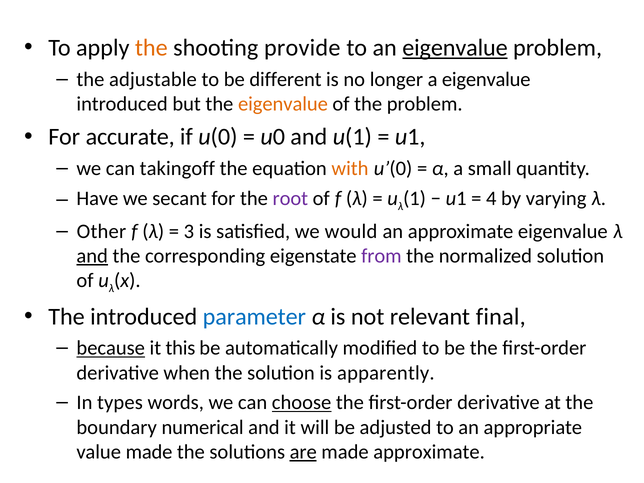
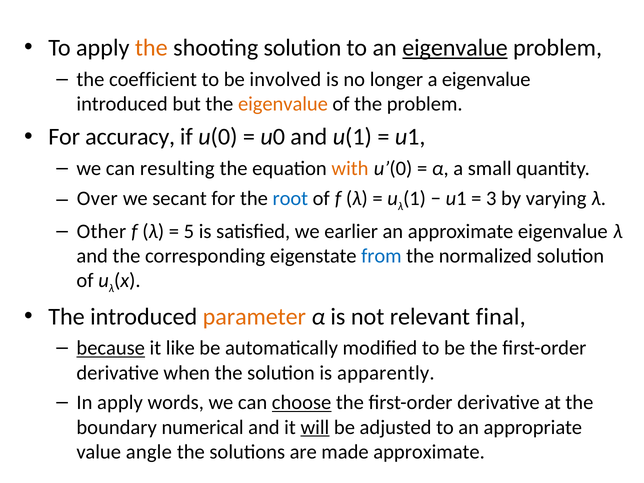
shooting provide: provide -> solution (302, 48)
adjustable: adjustable -> coefficient (153, 80)
different: different -> involved (285, 80)
accurate: accurate -> accuracy (130, 137)
takingoff: takingoff -> resulting (177, 169)
Have: Have -> Over (97, 198)
root colour: purple -> blue (290, 198)
4: 4 -> 3 (491, 198)
3: 3 -> 5 (189, 231)
would: would -> earlier (351, 231)
and underline: present -> none (92, 256)
from colour: purple -> blue (381, 256)
parameter colour: blue -> orange (254, 317)
this: this -> like (180, 348)
In types: types -> apply (120, 403)
will underline: none -> present (315, 427)
value made: made -> angle (149, 452)
are underline: present -> none (303, 452)
